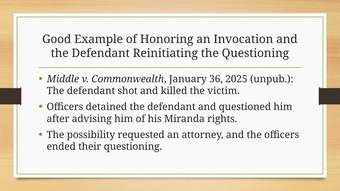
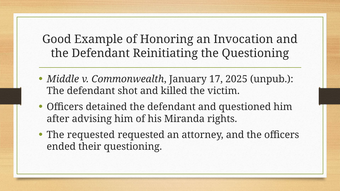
36: 36 -> 17 (216, 79)
The possibility: possibility -> requested (91, 135)
